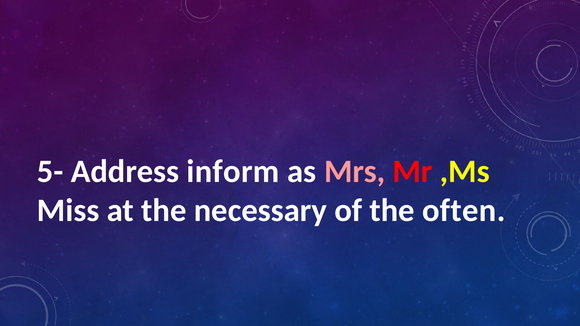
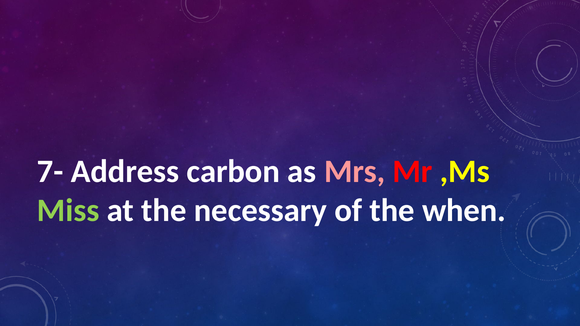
5-: 5- -> 7- (50, 171)
inform: inform -> carbon (233, 171)
Miss colour: white -> light green (68, 211)
often: often -> when (464, 211)
